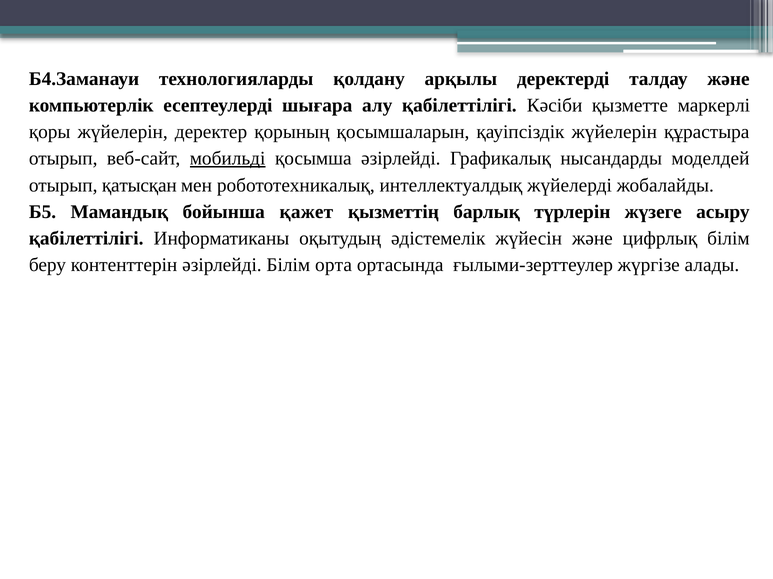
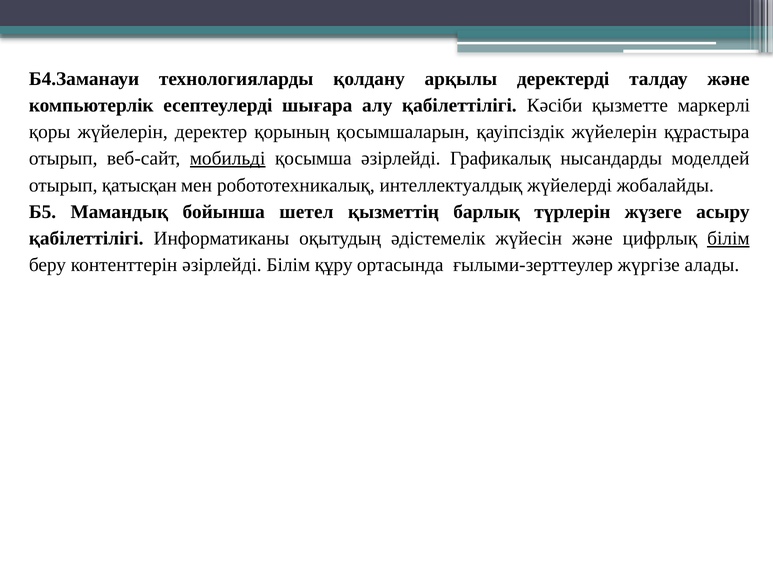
қажет: қажет -> шетел (306, 212)
білім underline: none -> present (728, 239)
орта: орта -> құру (334, 265)
